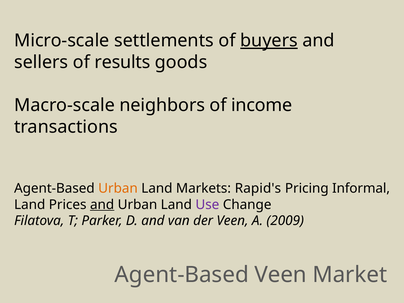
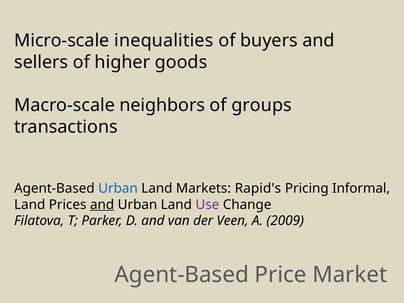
settlements: settlements -> inequalities (164, 41)
buyers underline: present -> none (269, 41)
results: results -> higher (122, 62)
income: income -> groups (262, 105)
Urban colour: orange -> blue (118, 188)
Agent-Based Veen: Veen -> Price (281, 275)
